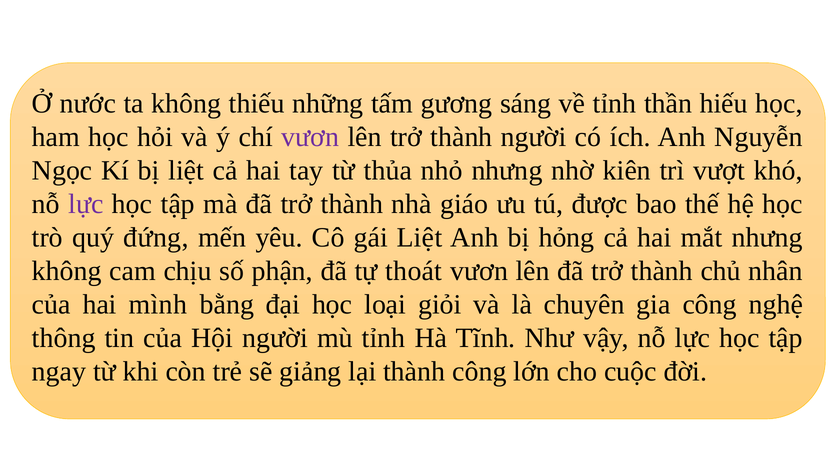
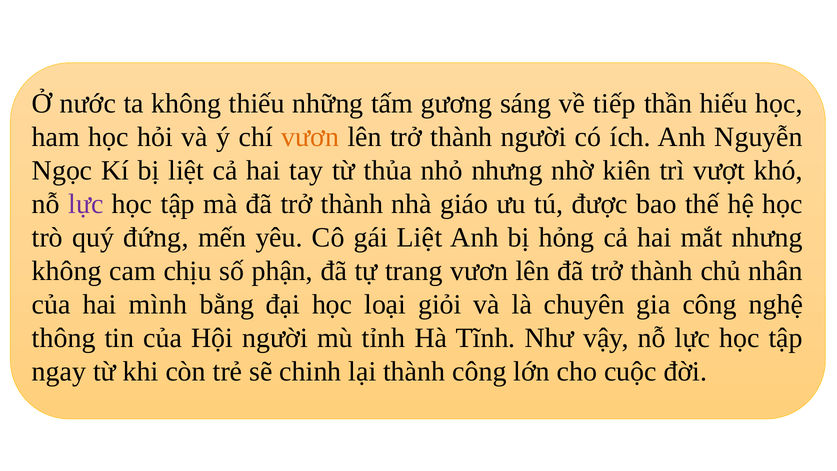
về tỉnh: tỉnh -> tiếp (615, 103)
vươn colour: purple -> orange (310, 137)
thoát: thoát -> trang (414, 271)
giảng: giảng -> chinh (310, 371)
